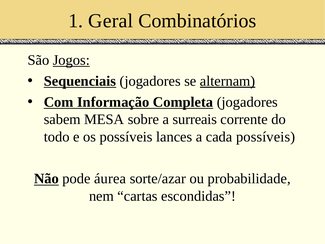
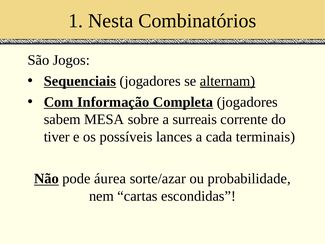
Geral: Geral -> Nesta (111, 21)
Jogos underline: present -> none (71, 60)
todo: todo -> tiver (57, 137)
cada possíveis: possíveis -> terminais (266, 137)
